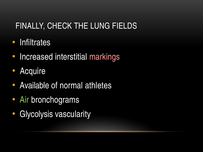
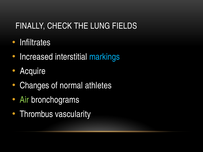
markings colour: pink -> light blue (105, 57)
Available: Available -> Changes (34, 86)
Glycolysis: Glycolysis -> Thrombus (36, 114)
